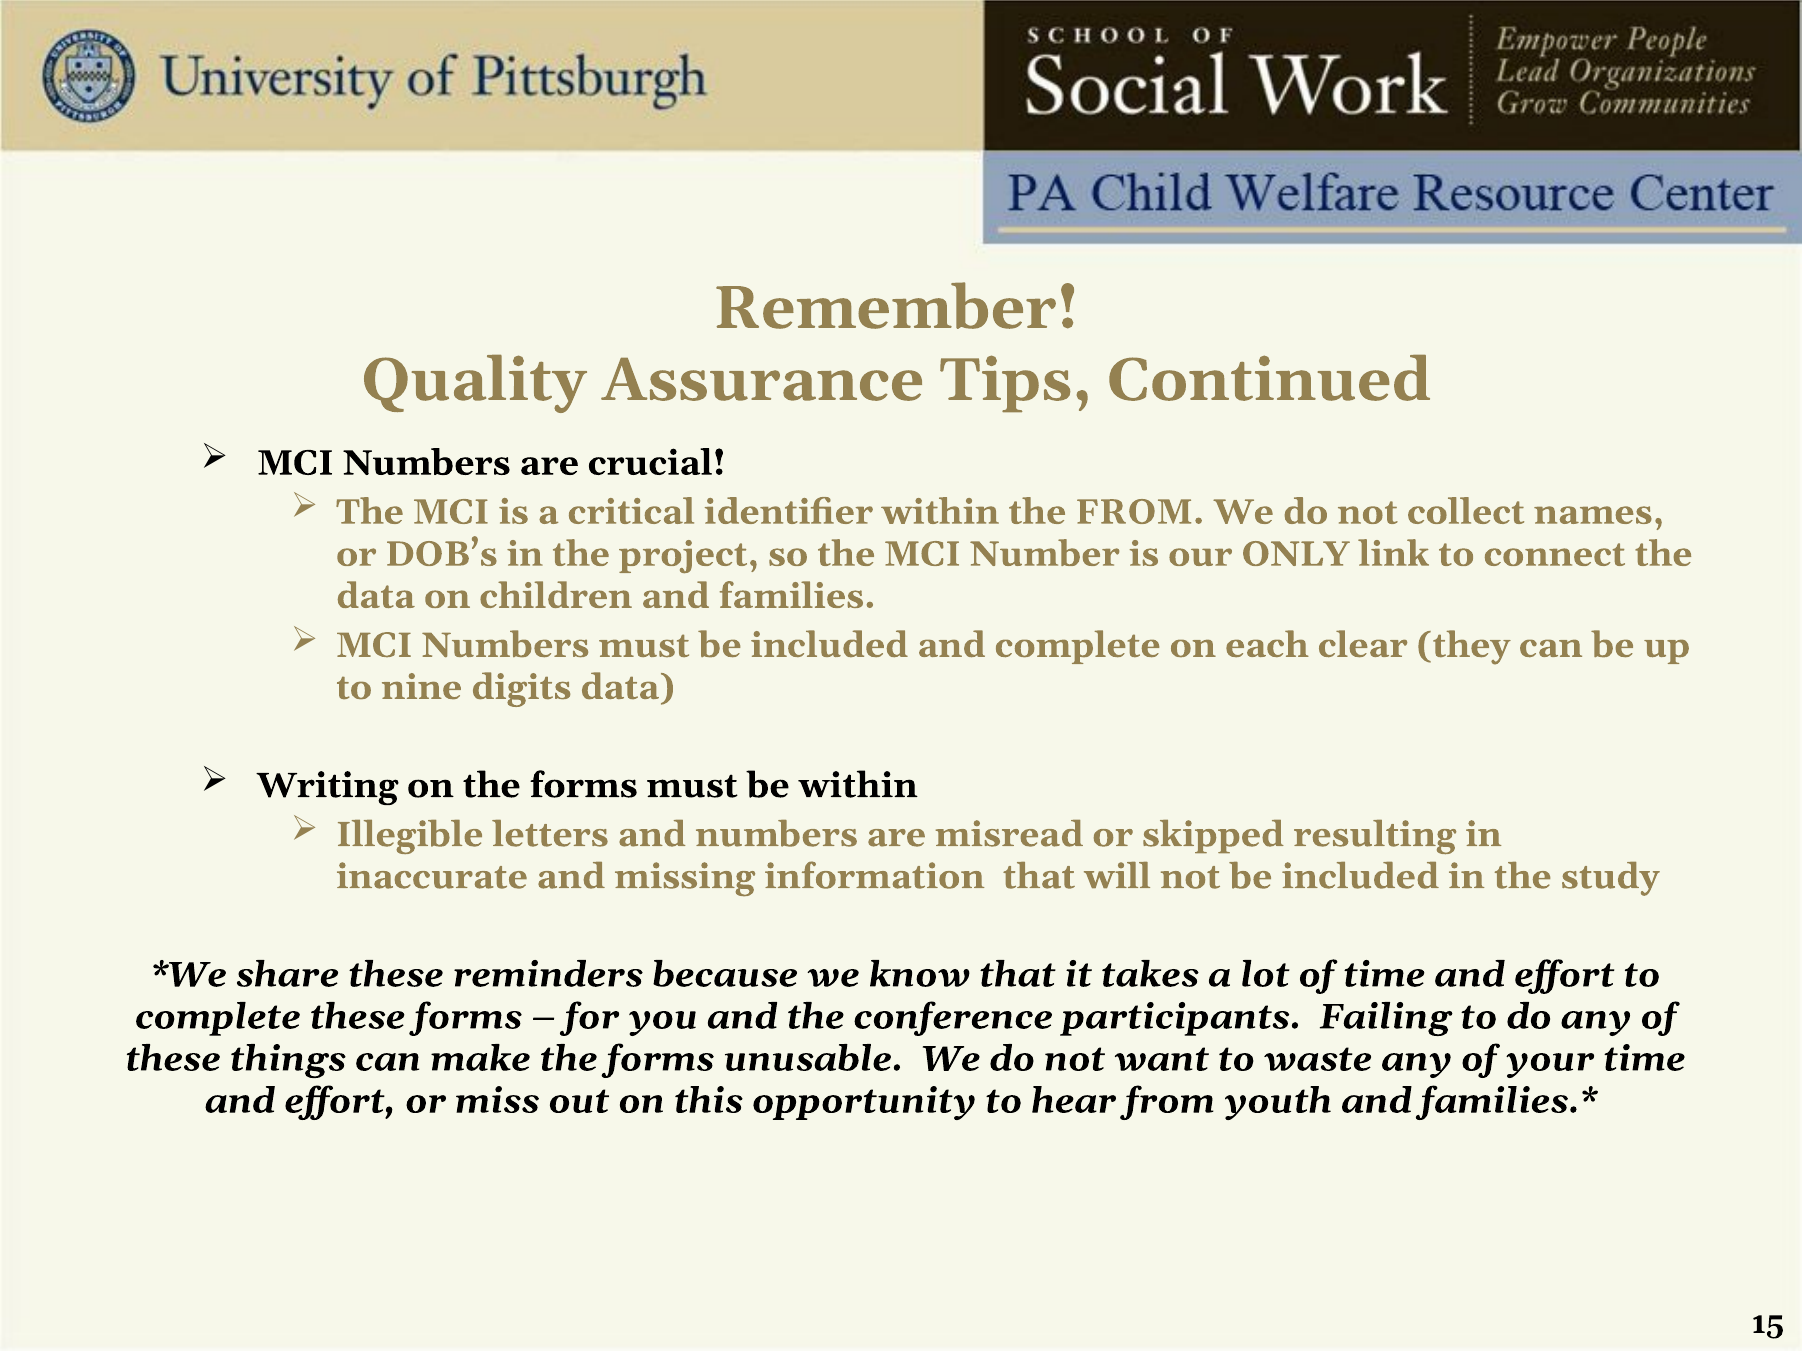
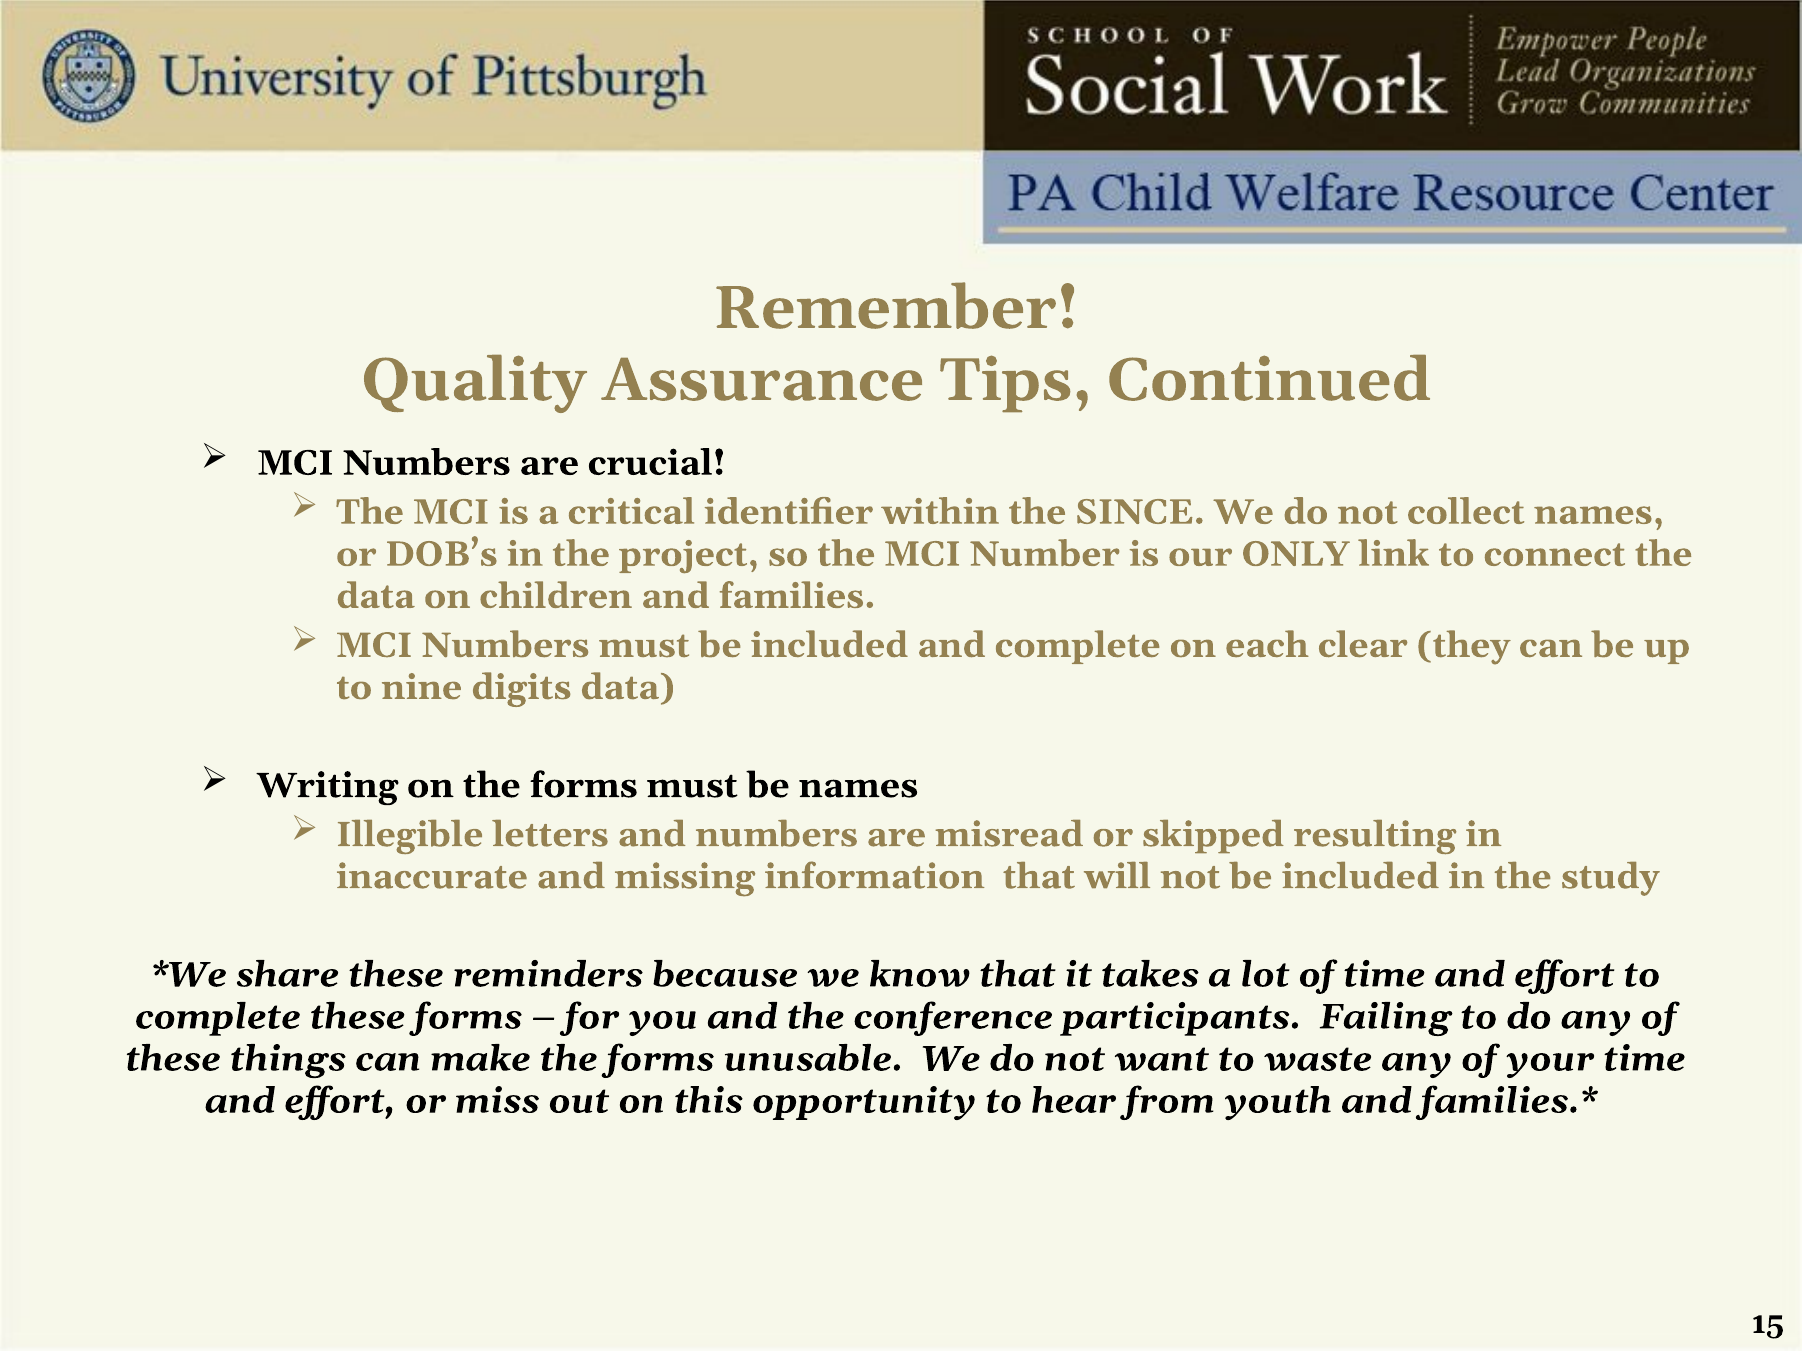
the FROM: FROM -> SINCE (1140, 512)
be within: within -> names (858, 786)
